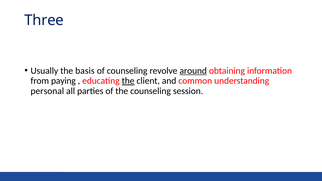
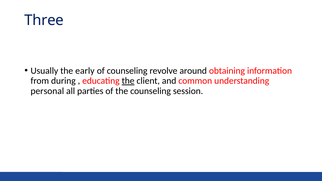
basis: basis -> early (85, 71)
around underline: present -> none (193, 71)
paying: paying -> during (63, 81)
